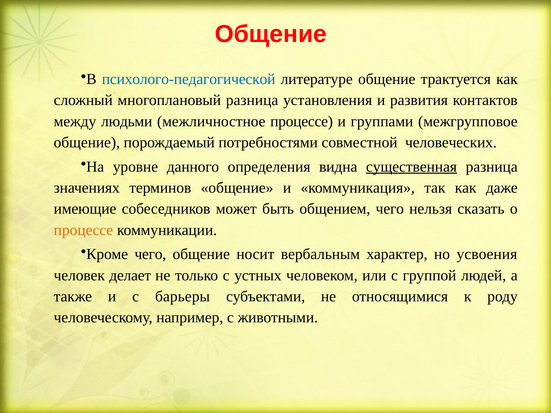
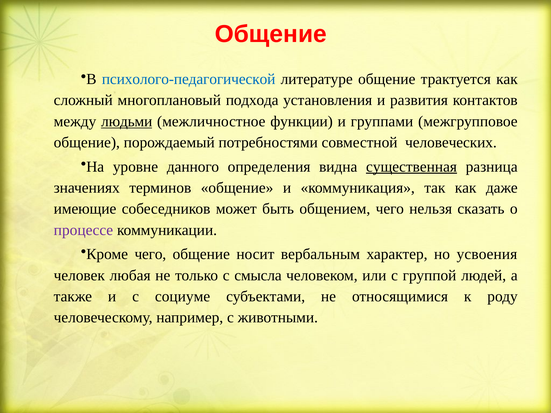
многоплановый разница: разница -> подхода (252, 100)
людьми underline: none -> present (127, 121)
межличностное процессе: процессе -> функции (302, 121)
процессе colour: orange -> purple (83, 230)
делает: делает -> любая (130, 275)
устных: устных -> смысла (258, 275)
барьеры: барьеры -> социуме (183, 297)
